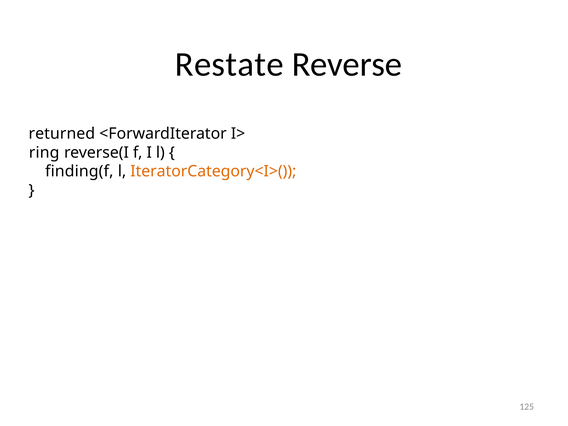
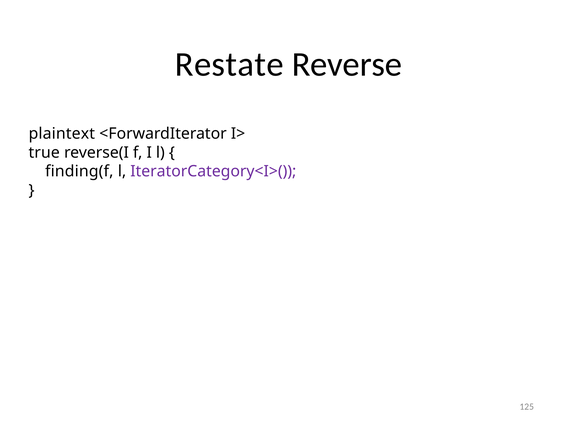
returned: returned -> plaintext (62, 134)
ring: ring -> true (44, 152)
IteratorCategory<I>( colour: orange -> purple (213, 171)
